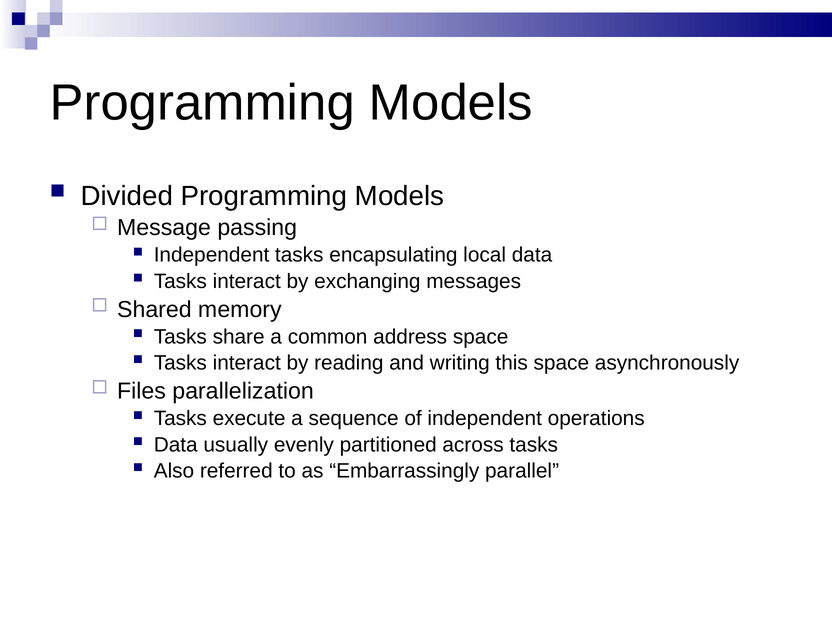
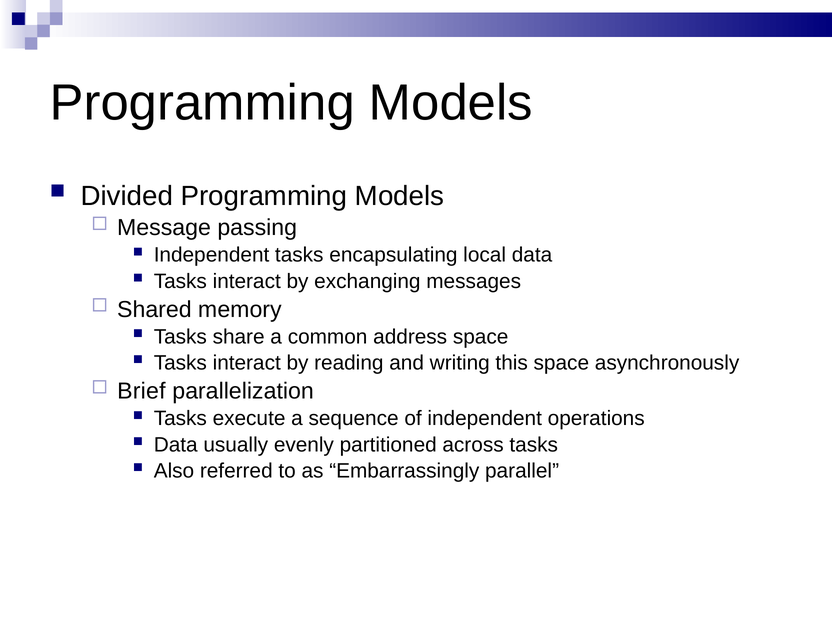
Files: Files -> Brief (141, 391)
